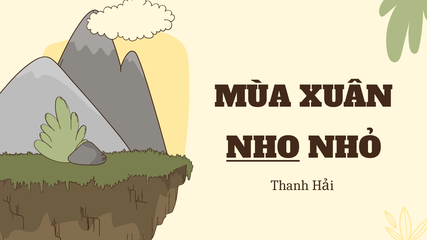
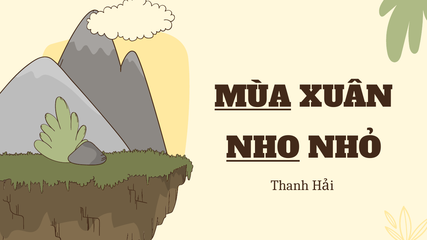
MÙA underline: none -> present (253, 97)
